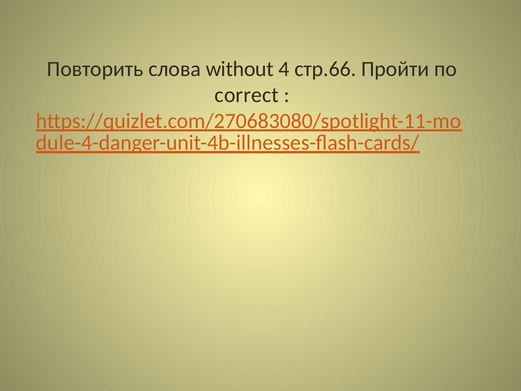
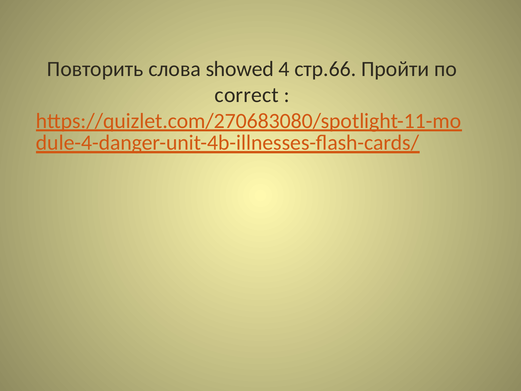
without: without -> showed (240, 69)
